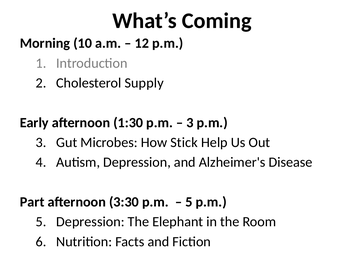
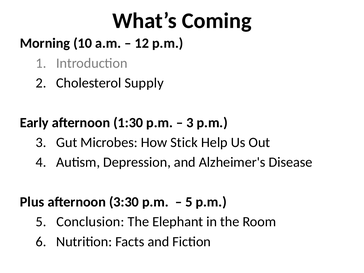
Part: Part -> Plus (32, 202)
5 Depression: Depression -> Conclusion (90, 222)
